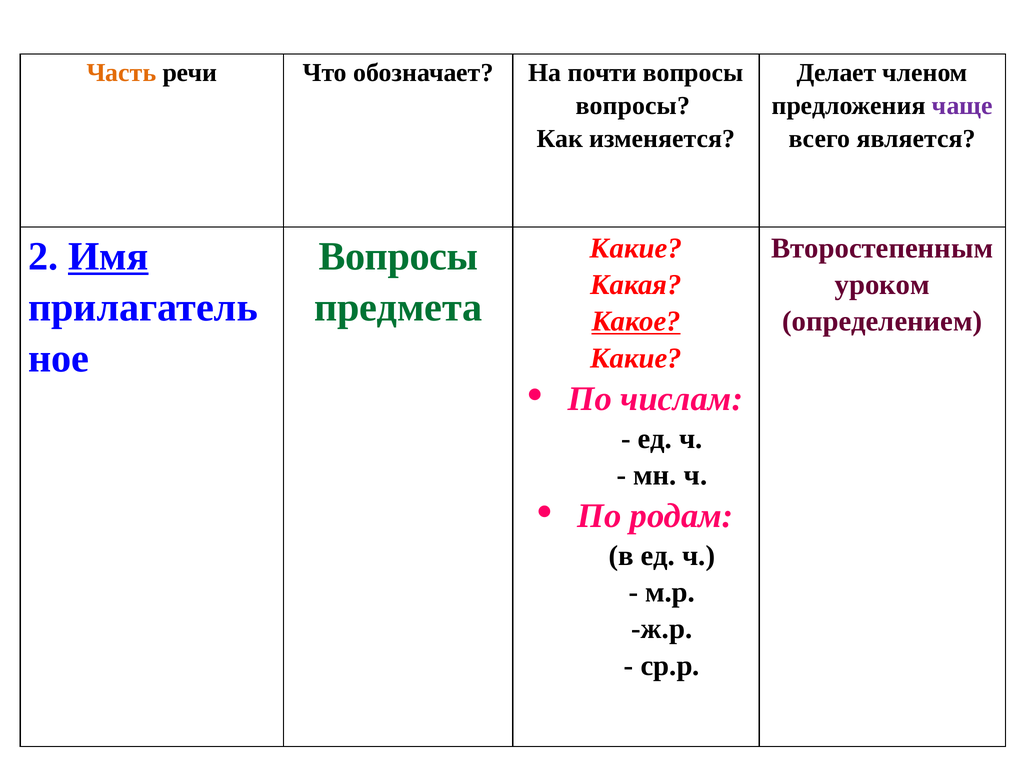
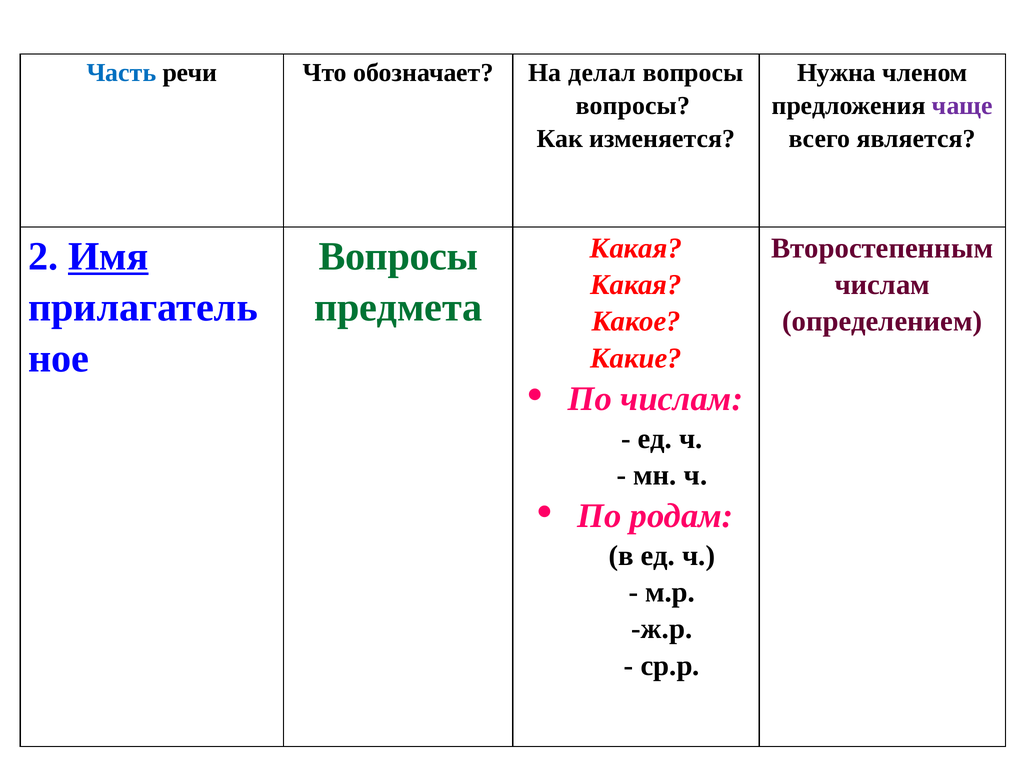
Часть colour: orange -> blue (121, 73)
почти: почти -> делал (602, 73)
Делает: Делает -> Нужна (836, 73)
Какие: Какие -> Какая (636, 248)
уроком: уроком -> числам (882, 285)
Какое underline: present -> none (636, 321)
